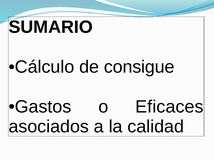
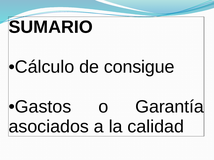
Eficaces: Eficaces -> Garantía (170, 107)
